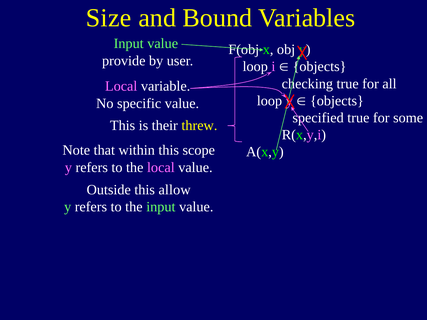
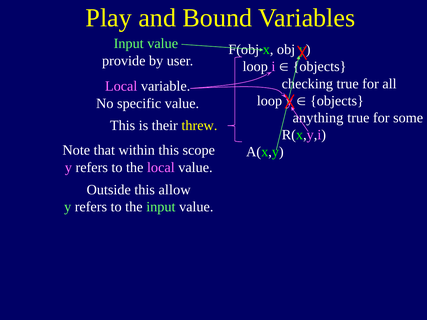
Size: Size -> Play (109, 18)
specified: specified -> anything (318, 118)
